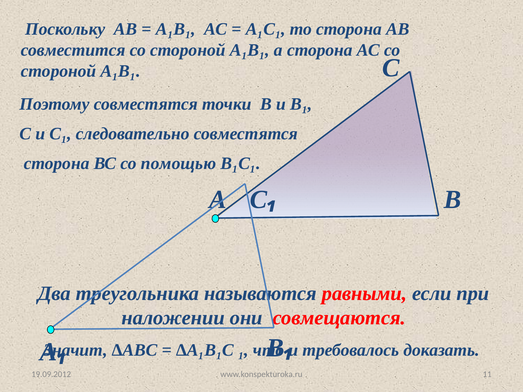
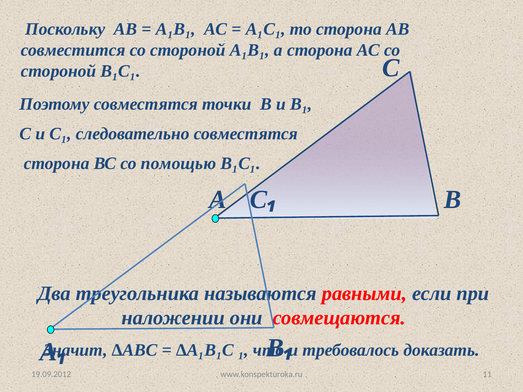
А₁В₁: А₁В₁ -> В₁С₁ (120, 71)
